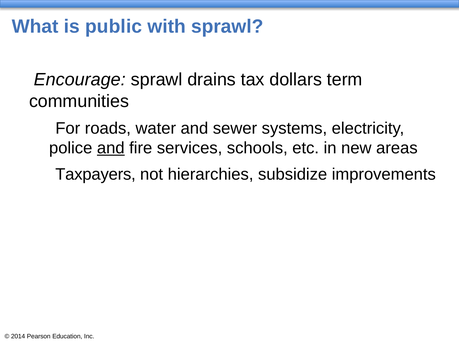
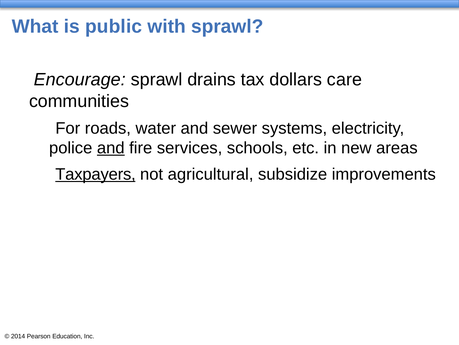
term: term -> care (345, 80)
Taxpayers underline: none -> present (96, 174)
hierarchies: hierarchies -> agricultural (211, 174)
